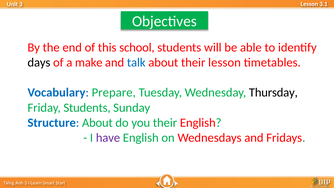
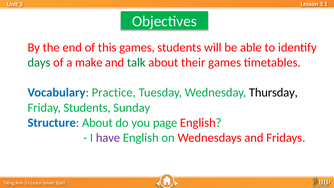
this school: school -> games (137, 47)
days colour: black -> green (39, 62)
talk colour: blue -> green (136, 62)
their lesson: lesson -> games (225, 62)
Prepare: Prepare -> Practice (114, 93)
you their: their -> page (165, 123)
